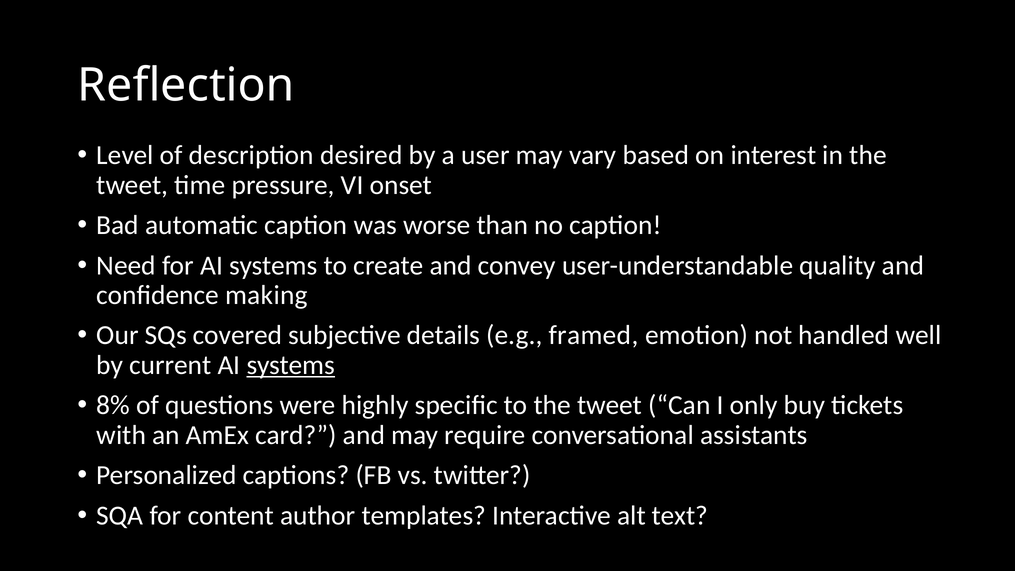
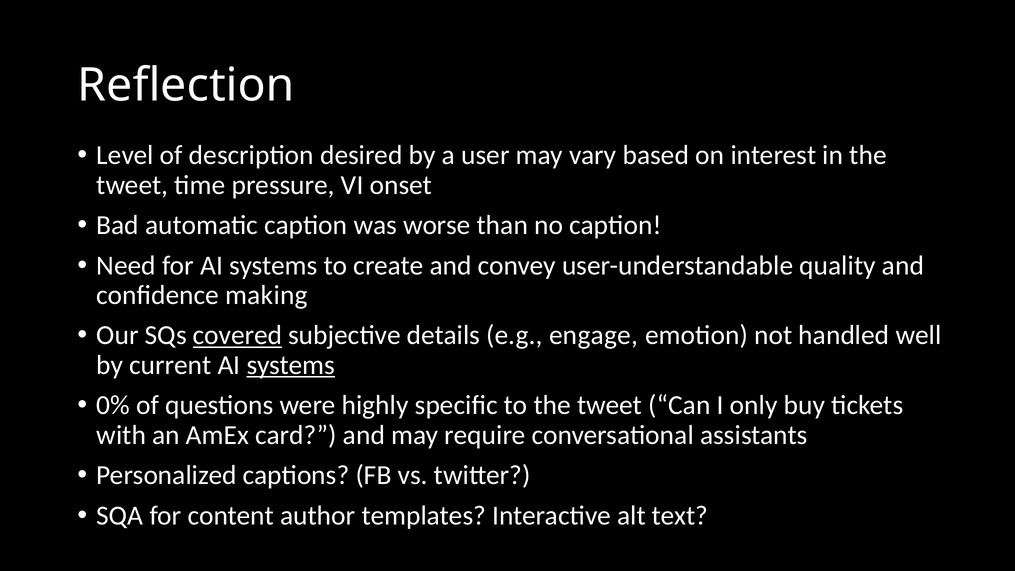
covered underline: none -> present (237, 335)
framed: framed -> engage (594, 335)
8%: 8% -> 0% (113, 405)
